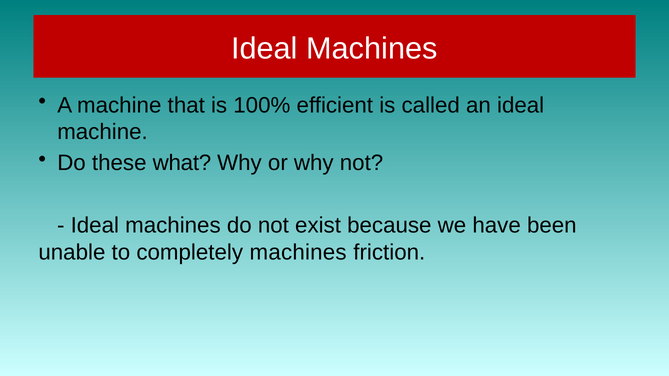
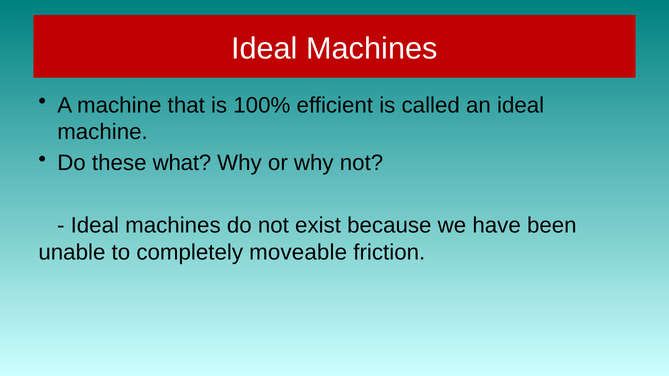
completely machines: machines -> moveable (298, 252)
